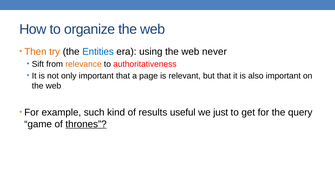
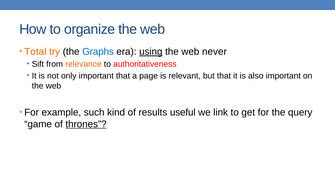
Then: Then -> Total (35, 52)
Entities: Entities -> Graphs (98, 52)
using underline: none -> present (151, 52)
just: just -> link (221, 113)
